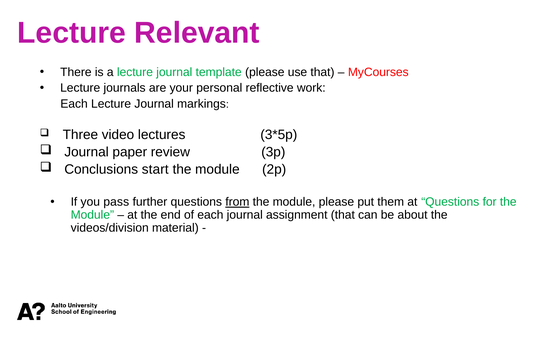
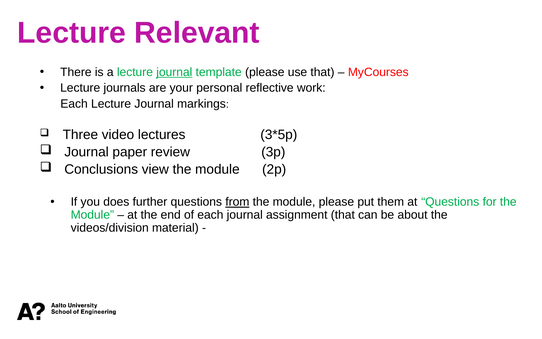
journal underline: none -> present (174, 72)
start: start -> view (155, 169)
pass: pass -> does (116, 202)
